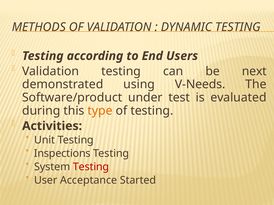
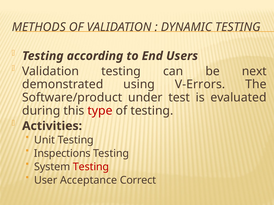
V-Needs: V-Needs -> V-Errors (200, 85)
type colour: orange -> red (100, 111)
Started: Started -> Correct (138, 181)
